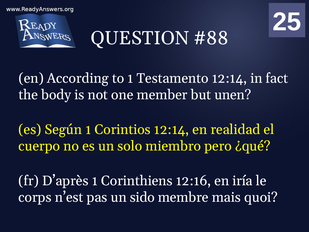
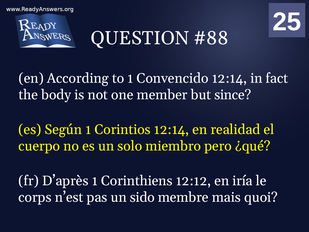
Testamento: Testamento -> Convencido (173, 78)
unen: unen -> since (233, 95)
12:16: 12:16 -> 12:12 (193, 181)
